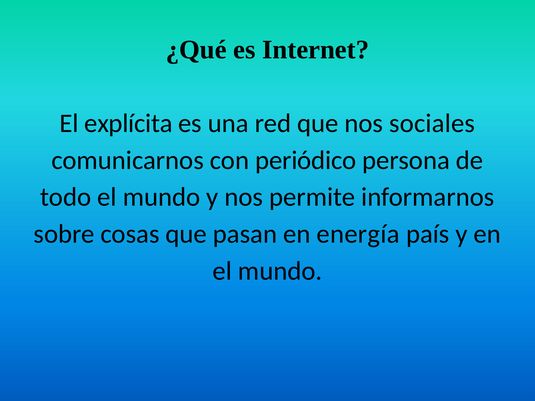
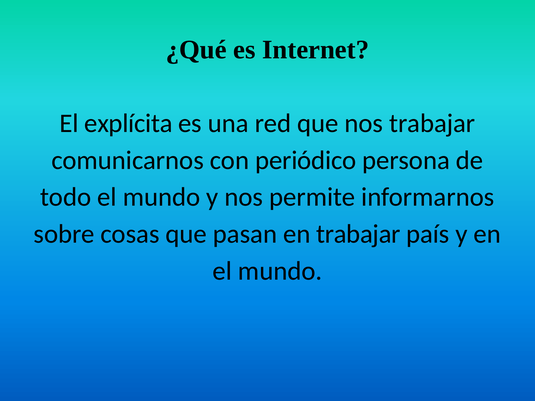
nos sociales: sociales -> trabajar (432, 123)
en energía: energía -> trabajar (358, 234)
